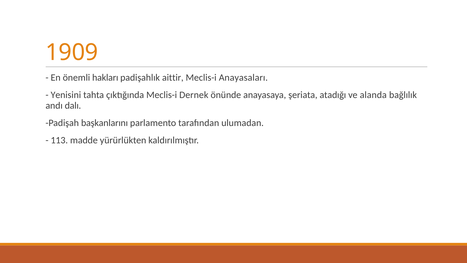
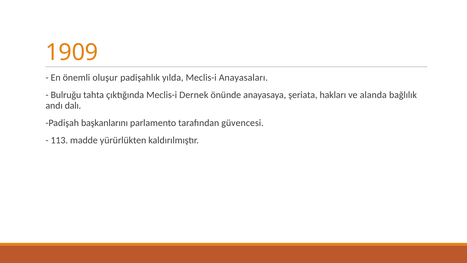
hakları: hakları -> oluşur (105, 78)
aittir: aittir -> yılda (173, 78)
Yenisini: Yenisini -> Bulruğu (66, 95)
atadığı: atadığı -> hakları (333, 95)
ulumadan: ulumadan -> güvencesi (243, 123)
